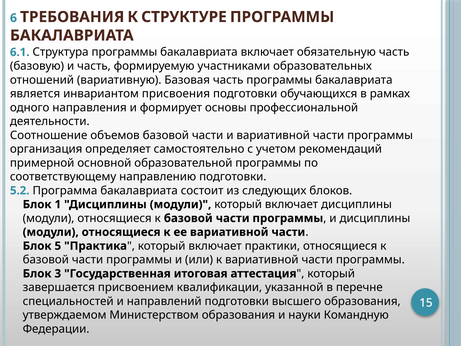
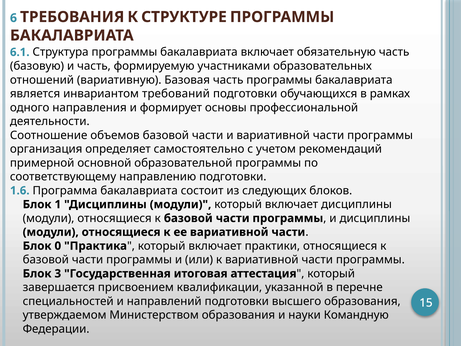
присвоения: присвоения -> требований (176, 94)
5.2: 5.2 -> 1.6 (20, 190)
5: 5 -> 0 (58, 246)
